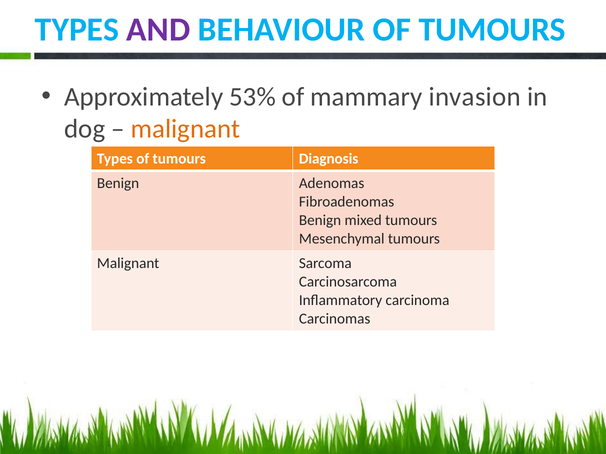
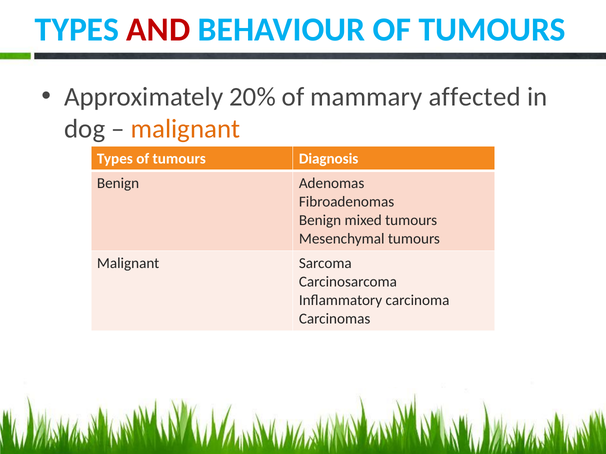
AND colour: purple -> red (158, 30)
53%: 53% -> 20% (253, 97)
invasion: invasion -> affected (475, 97)
